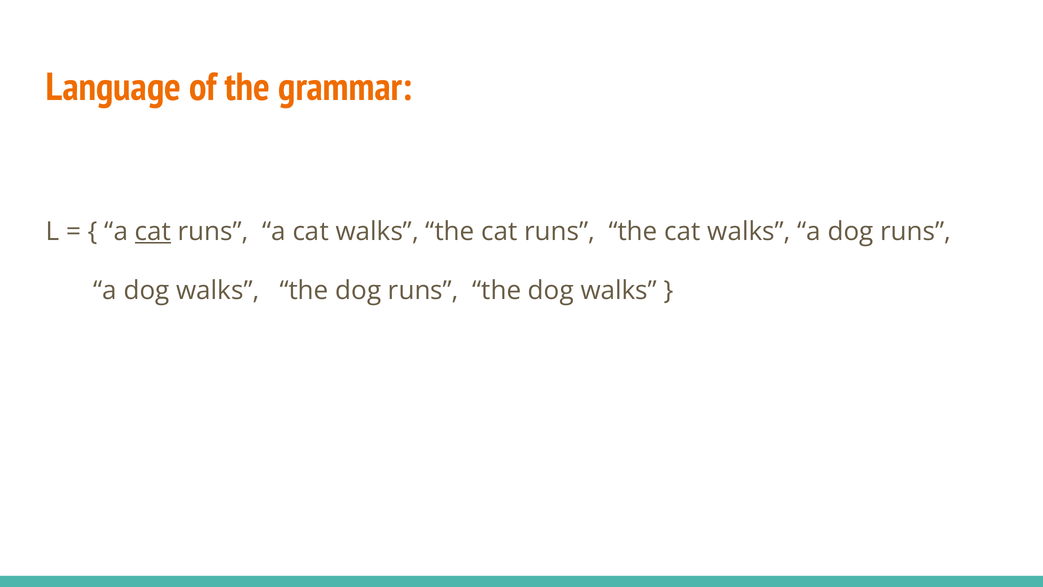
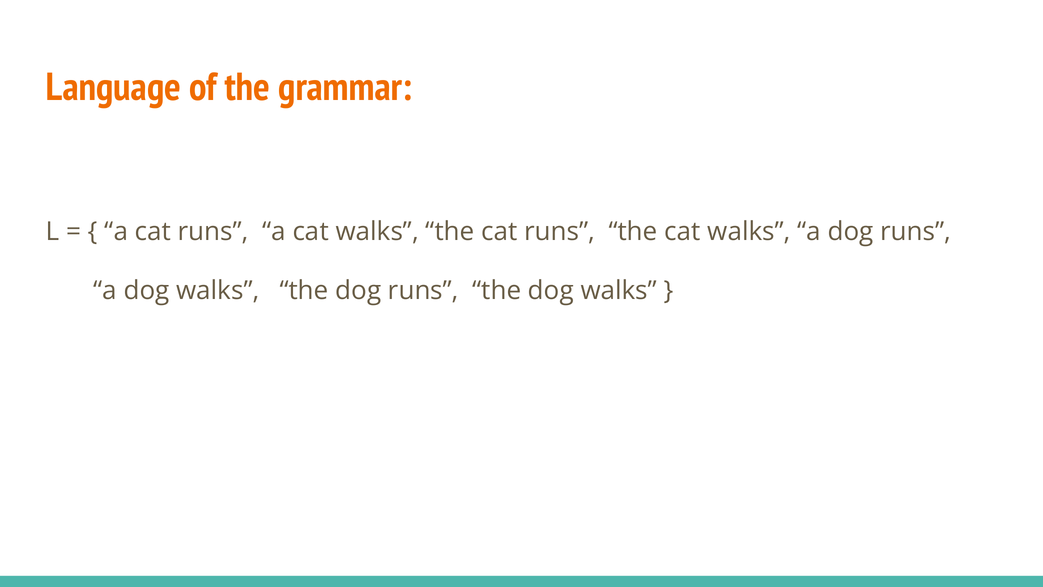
cat underline: present -> none (153, 231)
